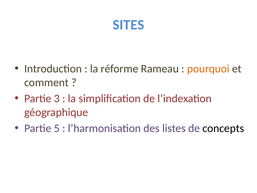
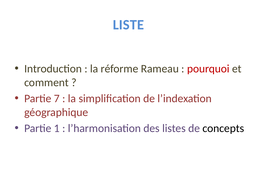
SITES: SITES -> LISTE (128, 25)
pourquoi colour: orange -> red (208, 69)
3: 3 -> 7 (57, 98)
5: 5 -> 1 (57, 128)
